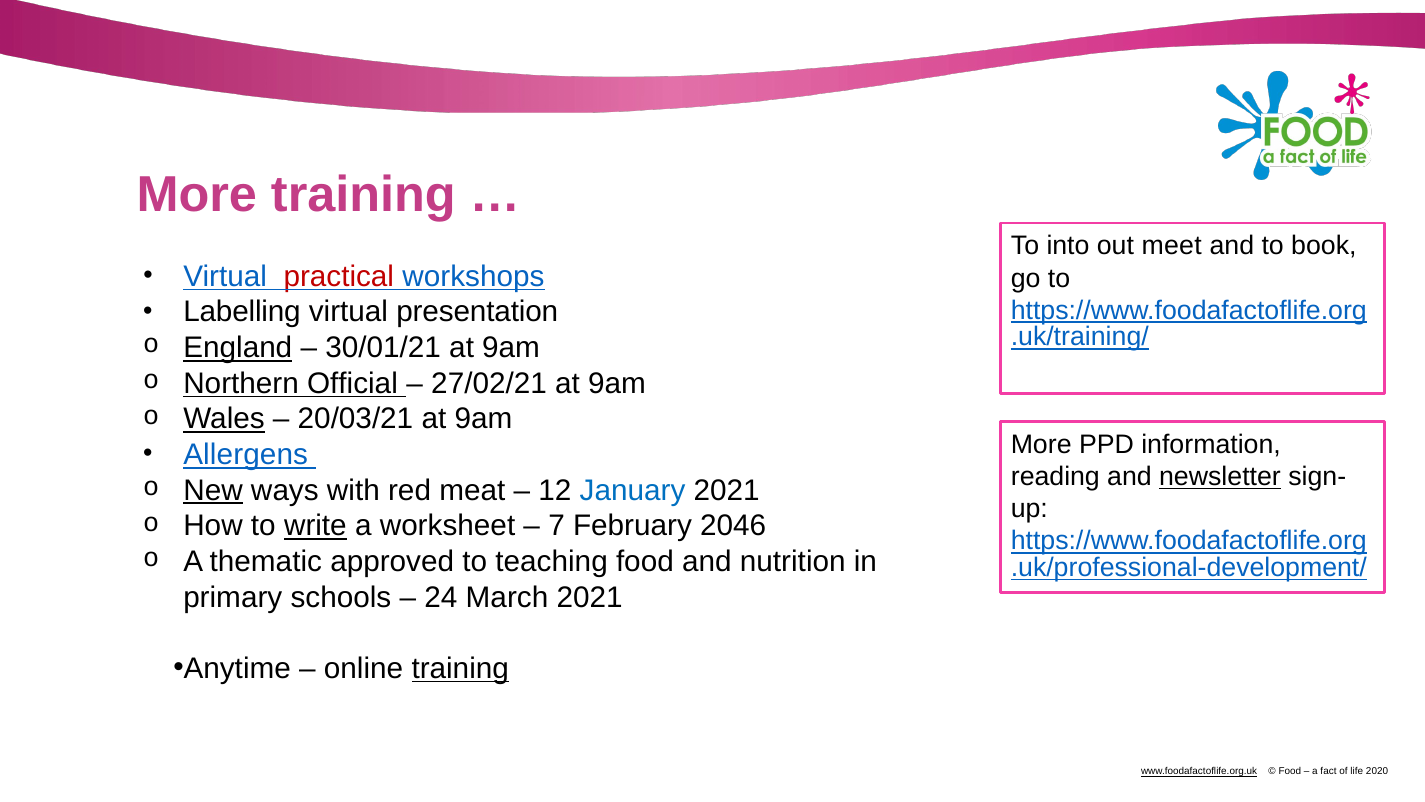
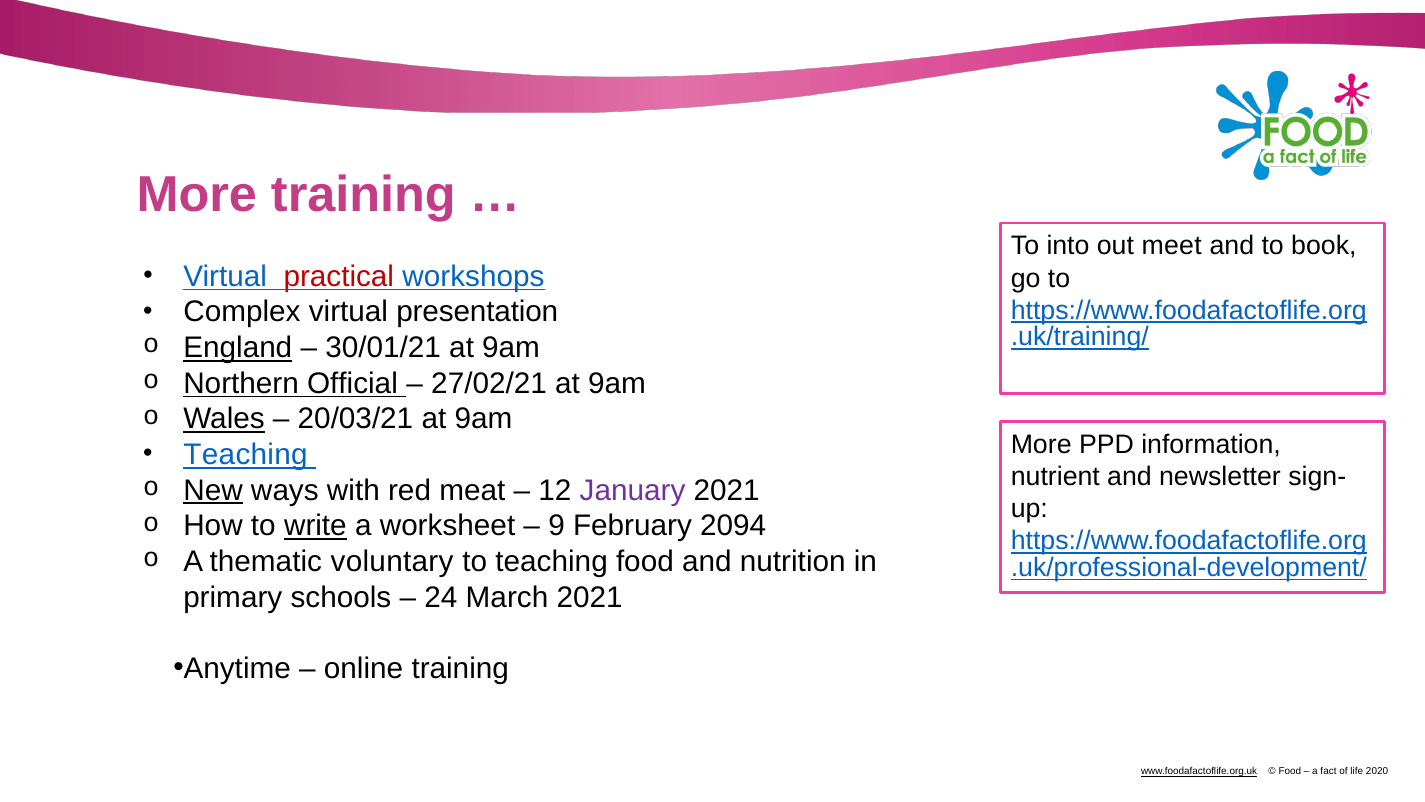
Labelling: Labelling -> Complex (242, 312)
Allergens: Allergens -> Teaching (246, 455)
reading: reading -> nutrient (1055, 477)
newsletter underline: present -> none (1220, 477)
January colour: blue -> purple (633, 490)
7: 7 -> 9 (557, 526)
2046: 2046 -> 2094 (733, 526)
approved: approved -> voluntary (392, 561)
training underline: present -> none (460, 668)
